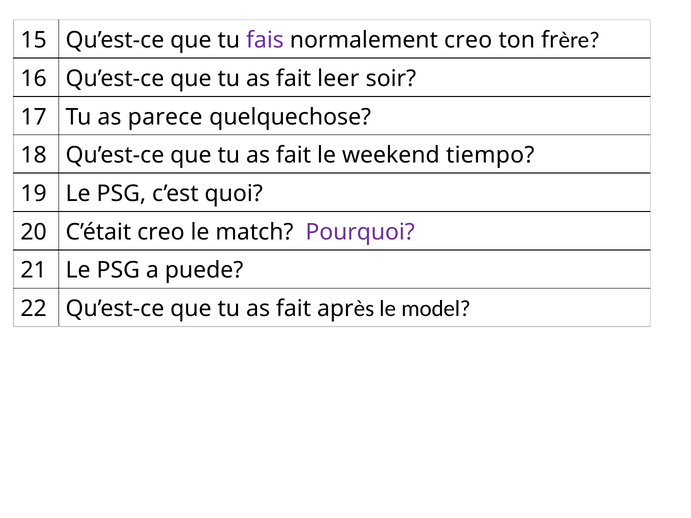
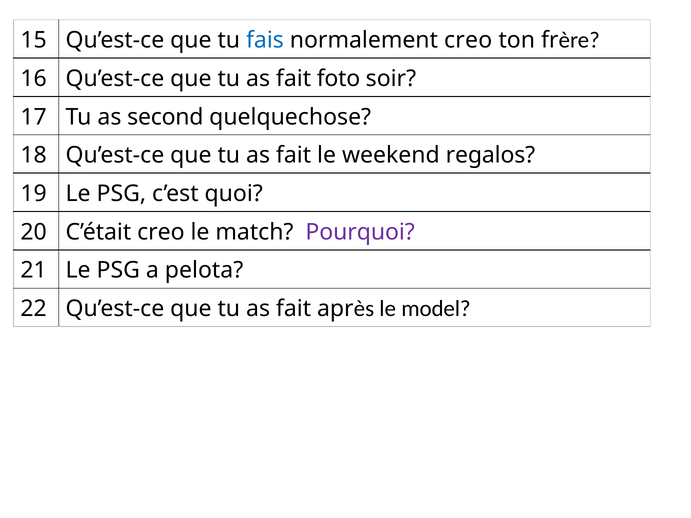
fais colour: purple -> blue (265, 40)
leer: leer -> foto (338, 79)
parece: parece -> second (165, 117)
tiempo: tiempo -> regalos (490, 155)
puede: puede -> pelota (204, 271)
